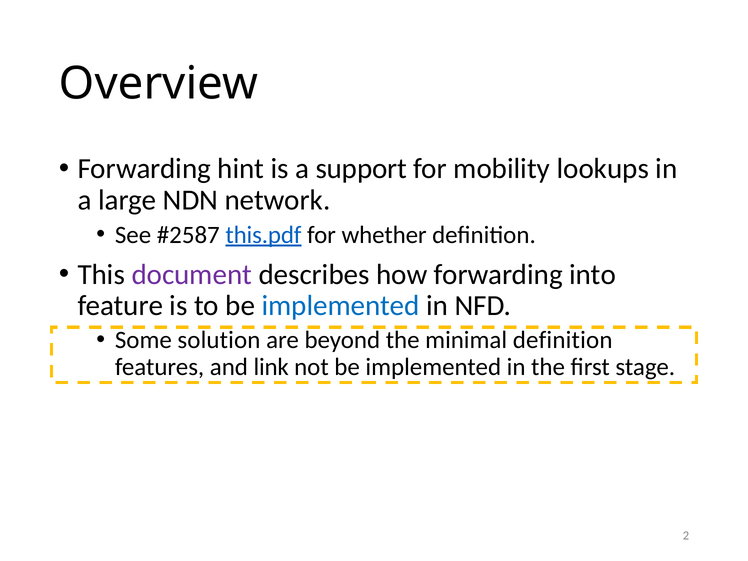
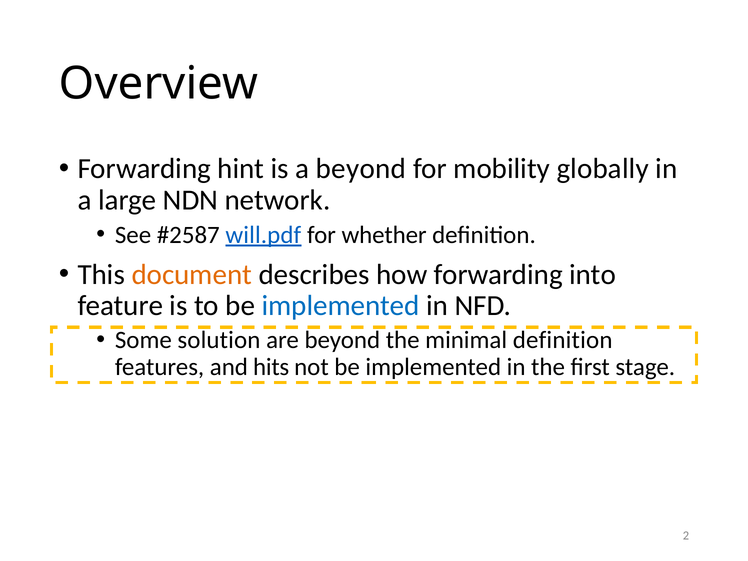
a support: support -> beyond (361, 169)
lookups: lookups -> globally (603, 169)
this.pdf: this.pdf -> will.pdf (263, 235)
document colour: purple -> orange (192, 274)
link: link -> hits (271, 367)
